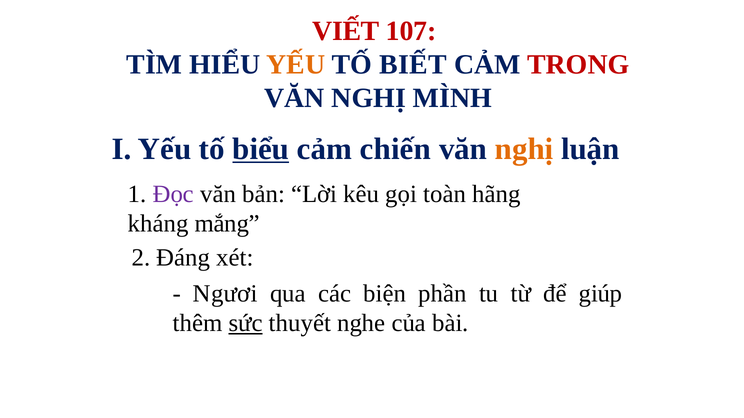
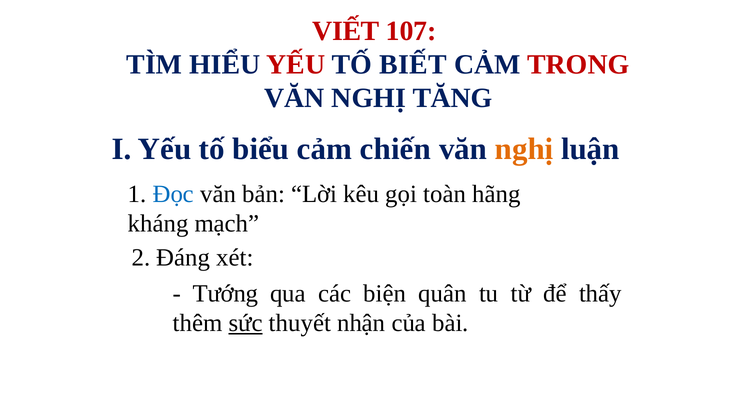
YẾU colour: orange -> red (296, 64)
MÌNH: MÌNH -> TĂNG (453, 98)
biểu underline: present -> none (261, 149)
Đọc colour: purple -> blue (173, 194)
mắng: mắng -> mạch (227, 224)
Ngươi: Ngươi -> Tướng (225, 294)
phần: phần -> quân (443, 294)
giúp: giúp -> thấy (600, 294)
nghe: nghe -> nhận (361, 323)
